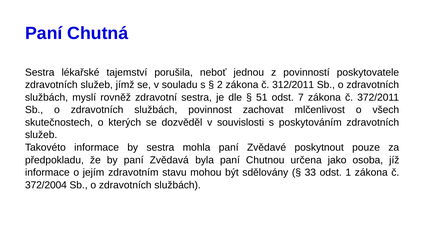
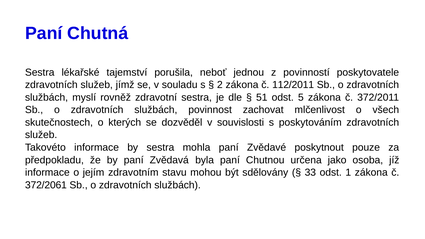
312/2011: 312/2011 -> 112/2011 (293, 85)
7: 7 -> 5 (301, 97)
372/2004: 372/2004 -> 372/2061 (46, 185)
